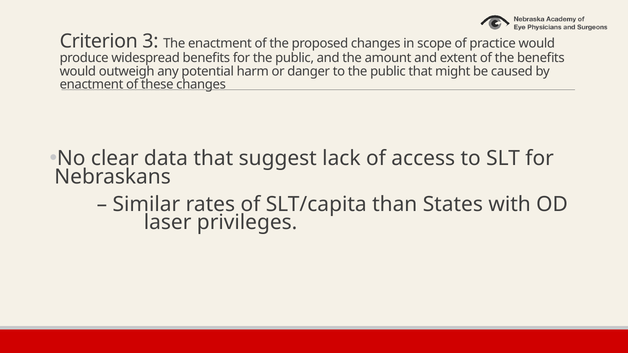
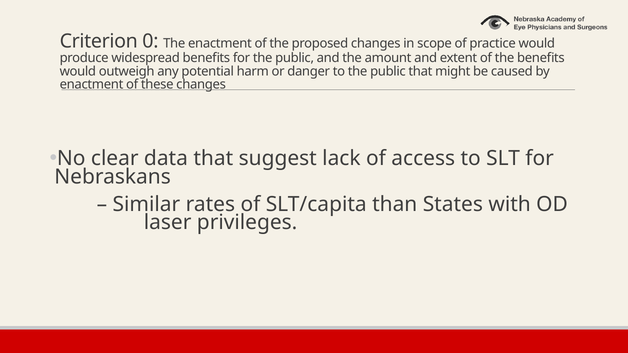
3: 3 -> 0 (150, 41)
